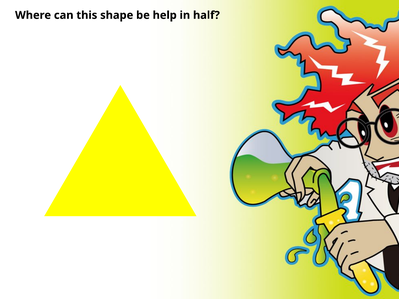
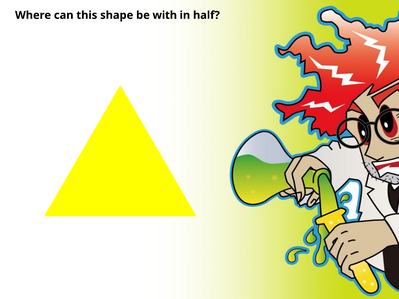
help: help -> with (165, 15)
